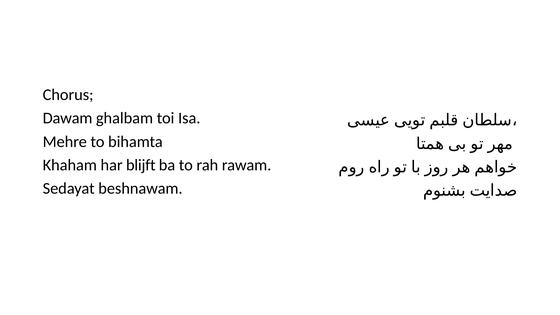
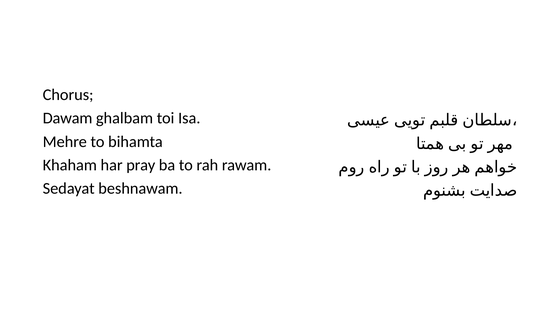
blijft: blijft -> pray (141, 165)
